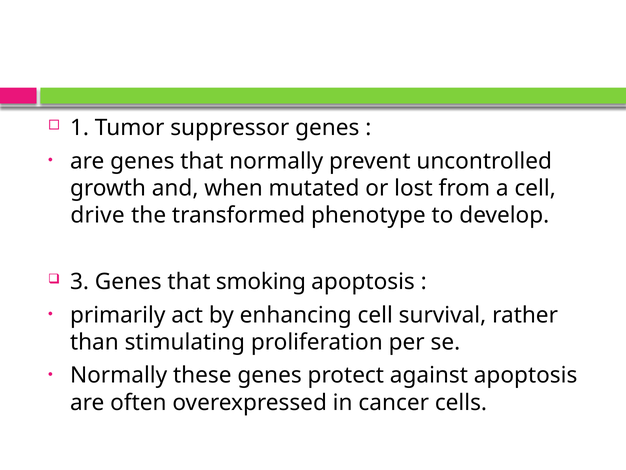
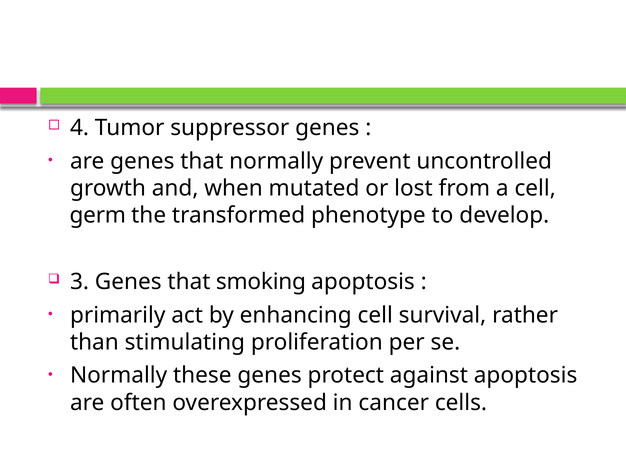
1: 1 -> 4 (80, 128)
drive: drive -> germ (98, 215)
